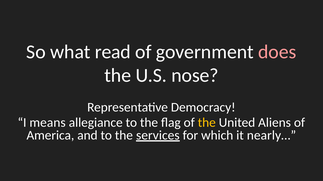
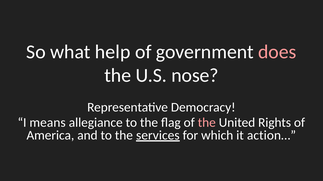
read: read -> help (113, 52)
the colour: yellow -> pink (207, 123)
Aliens: Aliens -> Rights (275, 123)
nearly…: nearly… -> action… (271, 136)
